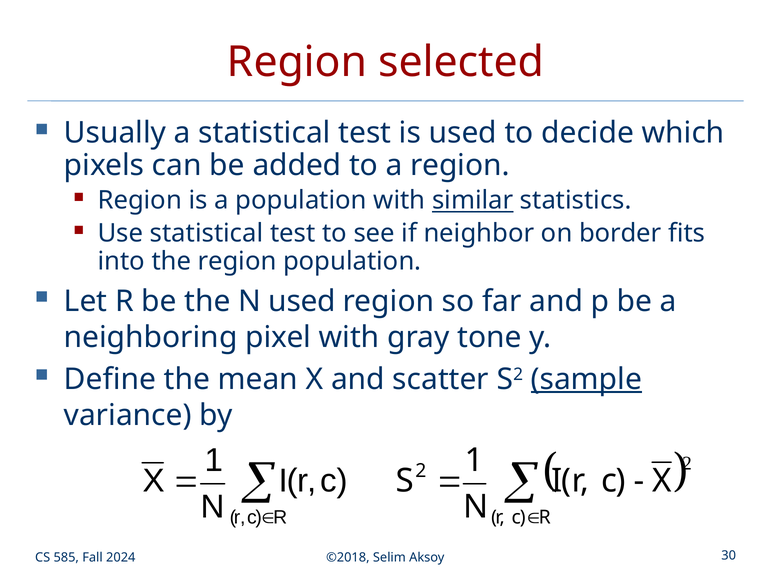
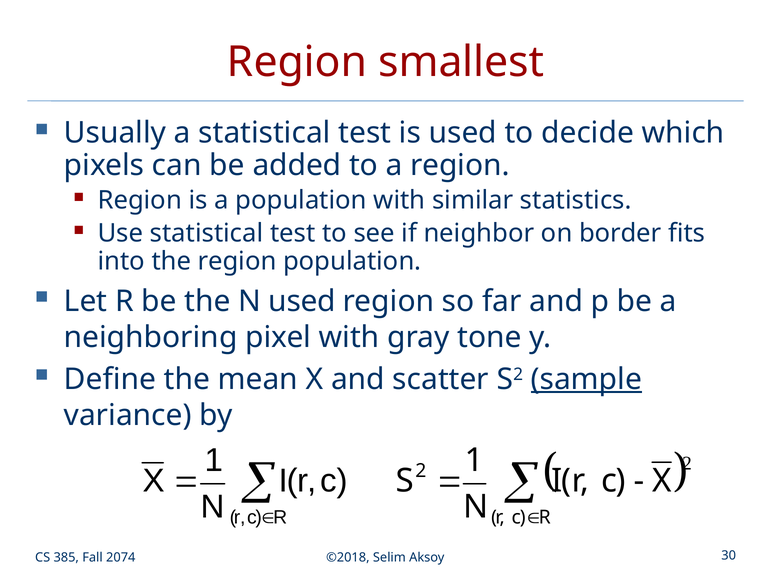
selected: selected -> smallest (461, 62)
similar underline: present -> none (473, 201)
585: 585 -> 385 (66, 558)
2024: 2024 -> 2074 (121, 558)
